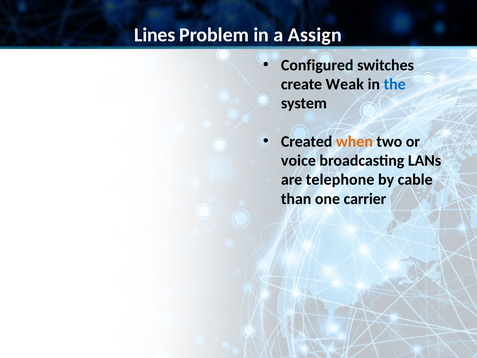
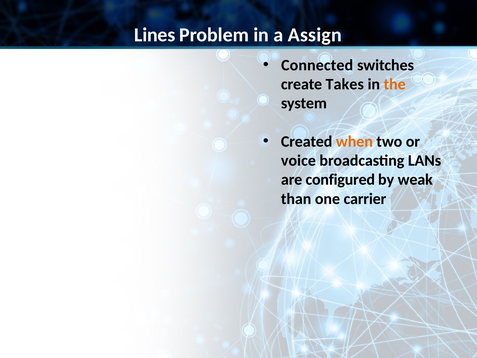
Configured: Configured -> Connected (317, 65)
Weak: Weak -> Takes (345, 84)
the colour: blue -> orange (395, 84)
telephone: telephone -> configured (340, 180)
cable: cable -> weak (415, 180)
